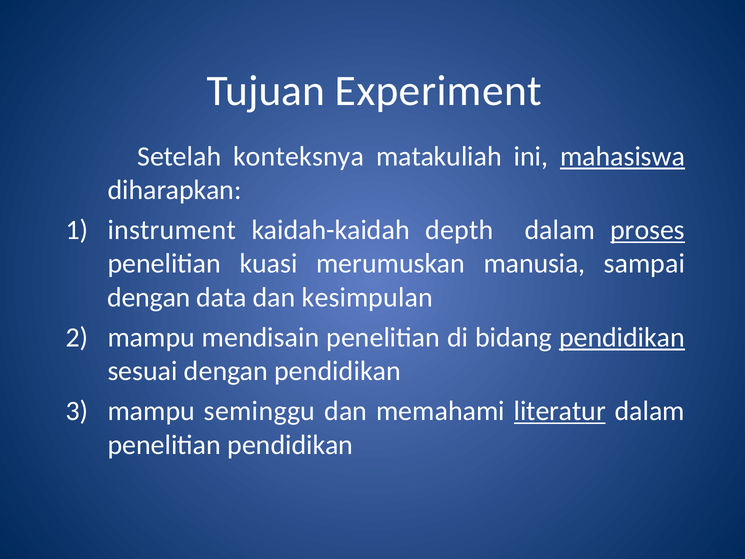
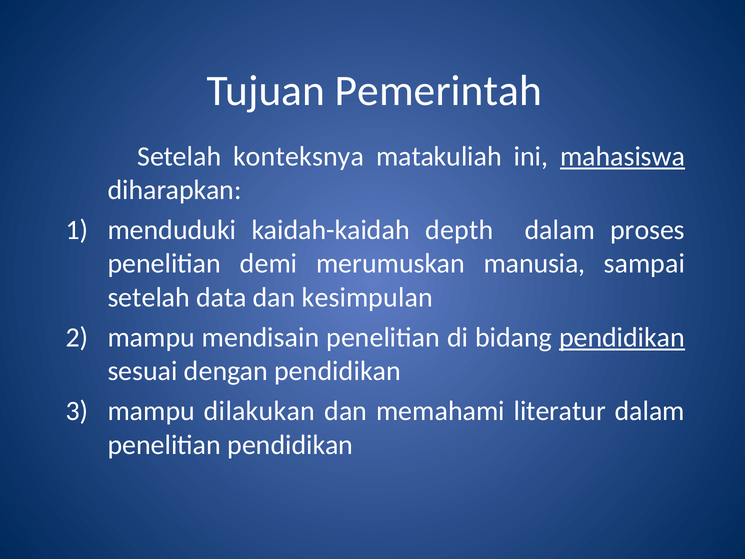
Experiment: Experiment -> Pemerintah (439, 91)
instrument: instrument -> menduduki (172, 230)
proses underline: present -> none (648, 230)
kuasi: kuasi -> demi (269, 264)
dengan: dengan -> setelah (149, 297)
seminggu: seminggu -> dilakukan (260, 411)
literatur underline: present -> none (560, 411)
